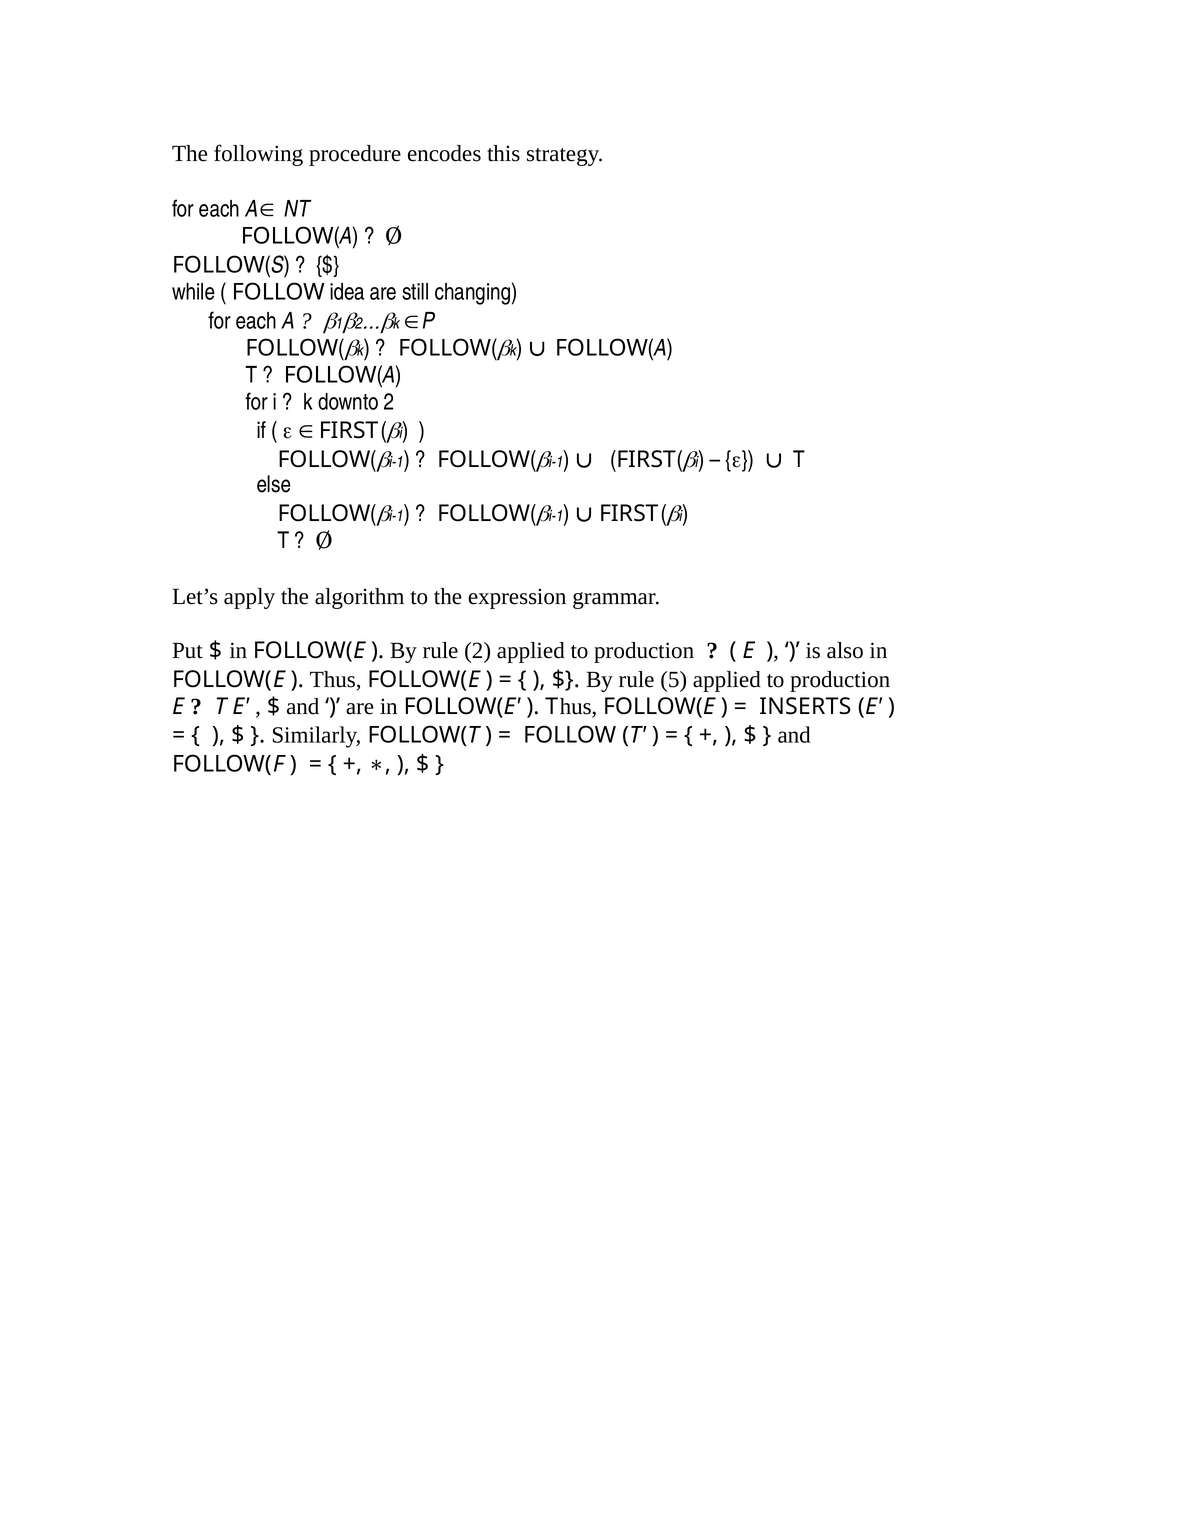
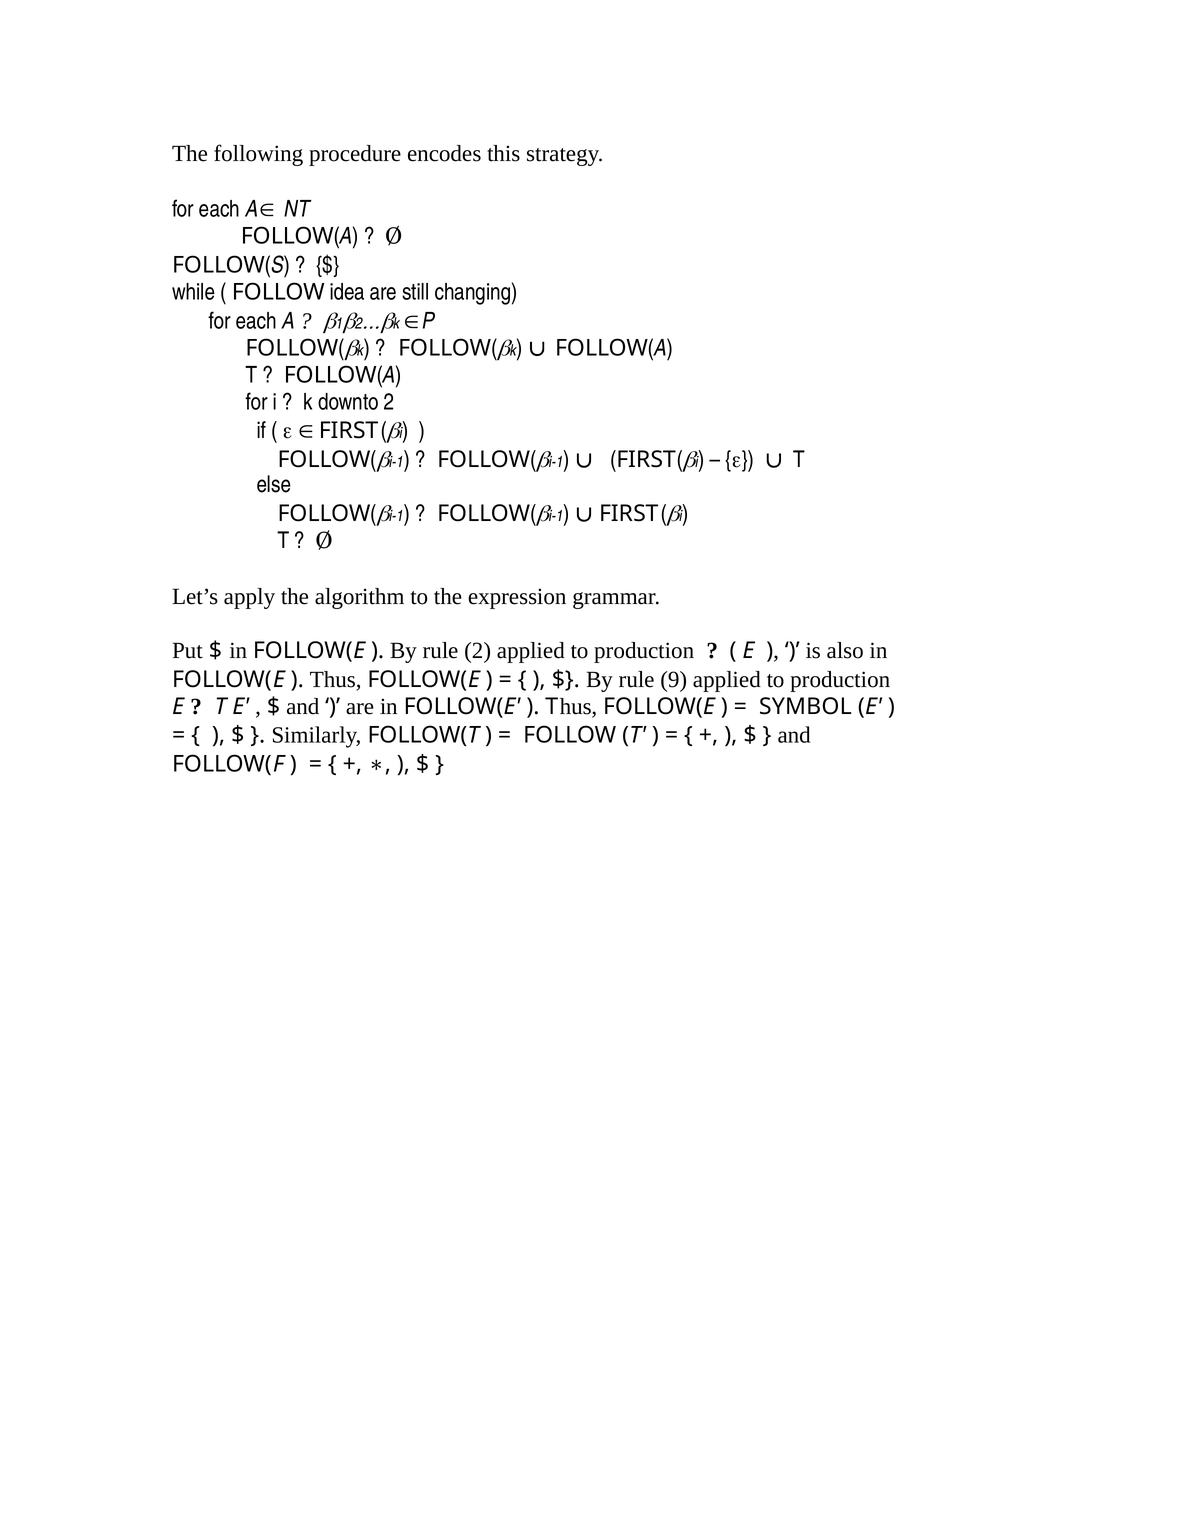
5: 5 -> 9 (674, 679)
INSERTS: INSERTS -> SYMBOL (805, 706)
